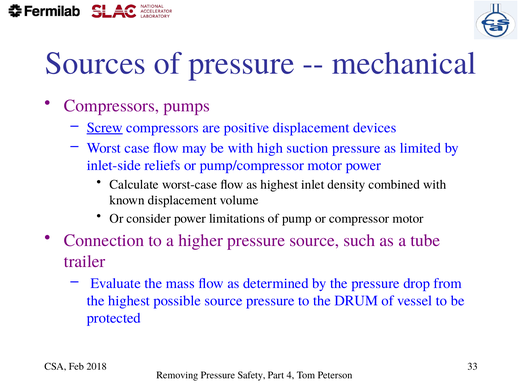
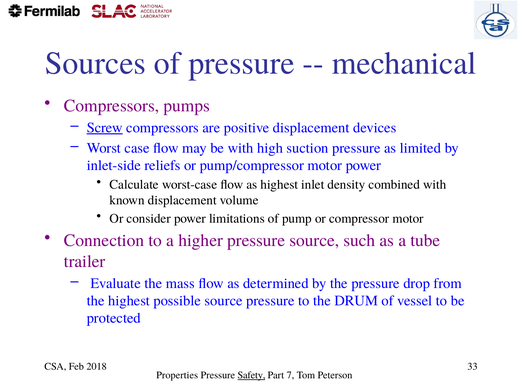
Removing: Removing -> Properties (177, 375)
Safety underline: none -> present (251, 375)
4: 4 -> 7 (290, 375)
